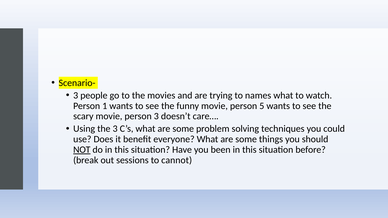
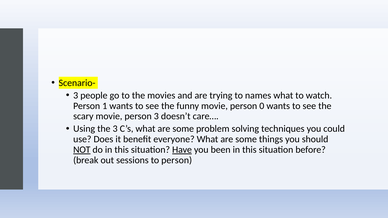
5: 5 -> 0 (262, 106)
Have underline: none -> present (182, 150)
to cannot: cannot -> person (177, 160)
